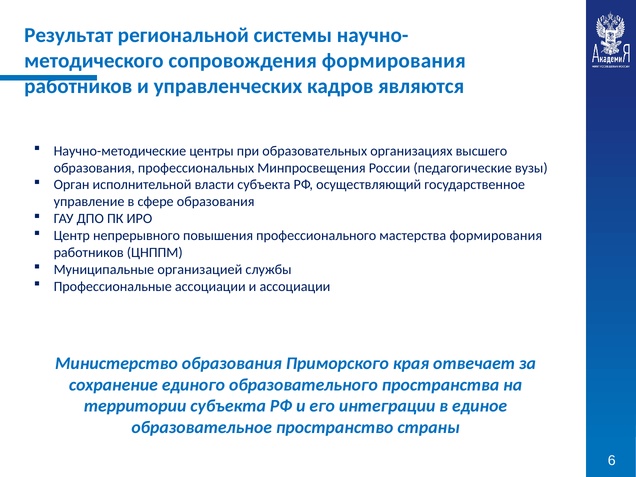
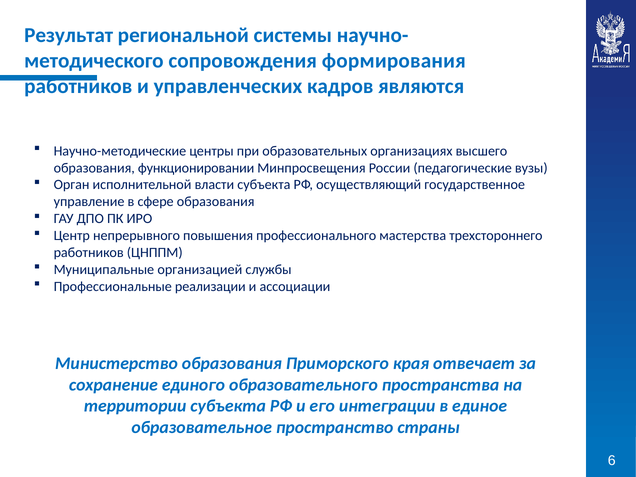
профессиональных: профессиональных -> функционировании (196, 168)
мастерства формирования: формирования -> трехстороннего (496, 236)
Профессиональные ассоциации: ассоциации -> реализации (210, 287)
